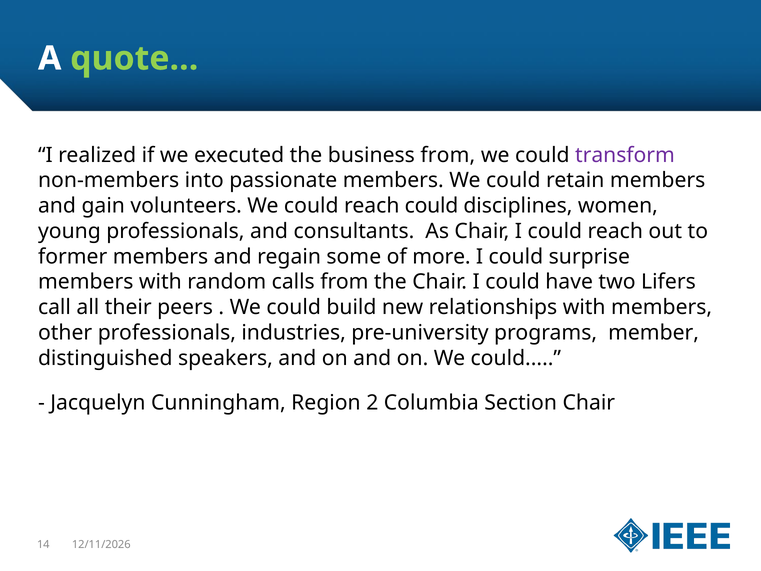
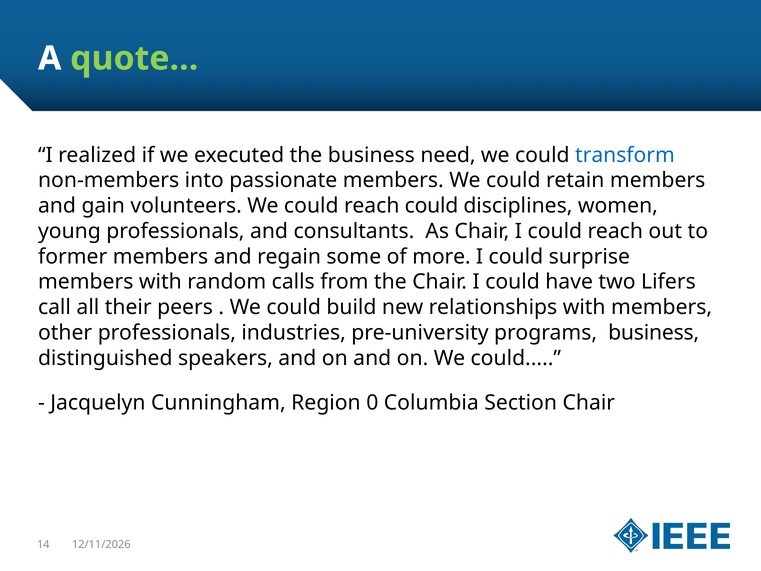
business from: from -> need (448, 155)
transform colour: purple -> blue (625, 155)
programs member: member -> business (654, 333)
2: 2 -> 0 (372, 402)
